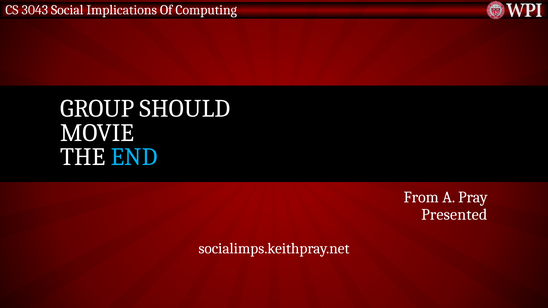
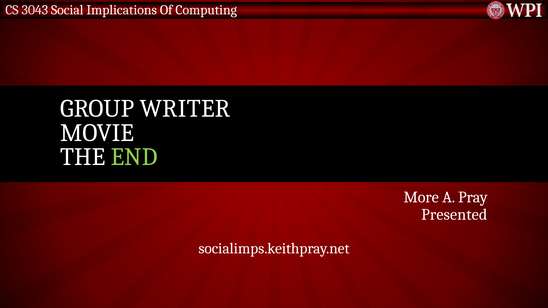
SHOULD: SHOULD -> WRITER (185, 109)
END colour: light blue -> light green (134, 157)
From: From -> More (421, 197)
